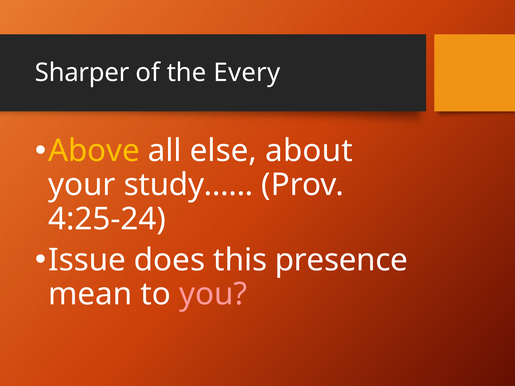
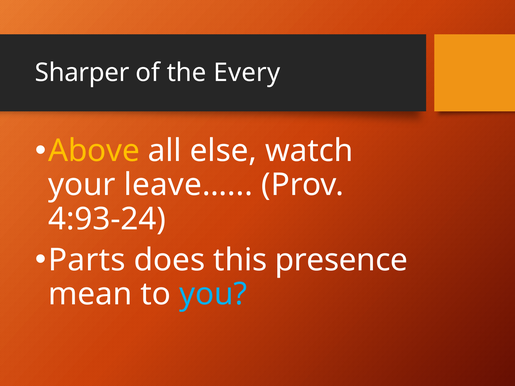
about: about -> watch (309, 151)
study…: study… -> leave… (188, 185)
4:25-24: 4:25-24 -> 4:93-24 (107, 219)
Issue: Issue -> Parts (87, 260)
you colour: pink -> light blue (213, 294)
